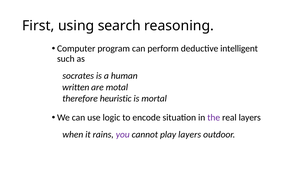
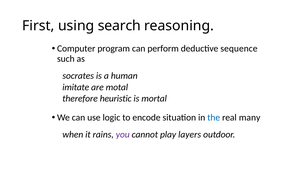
intelligent: intelligent -> sequence (239, 49)
written: written -> imitate (76, 87)
the colour: purple -> blue (214, 118)
real layers: layers -> many (250, 118)
